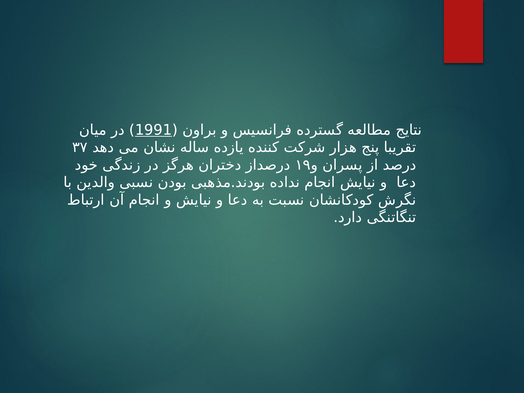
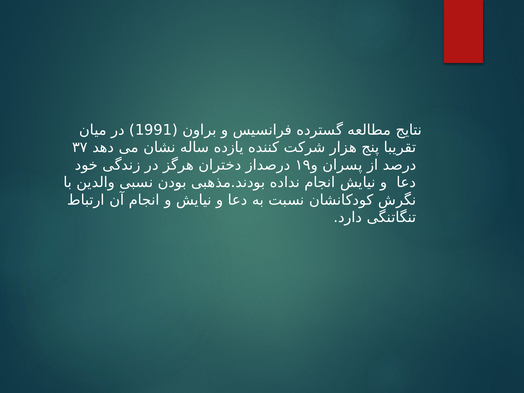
1991 underline: present -> none (154, 130)
